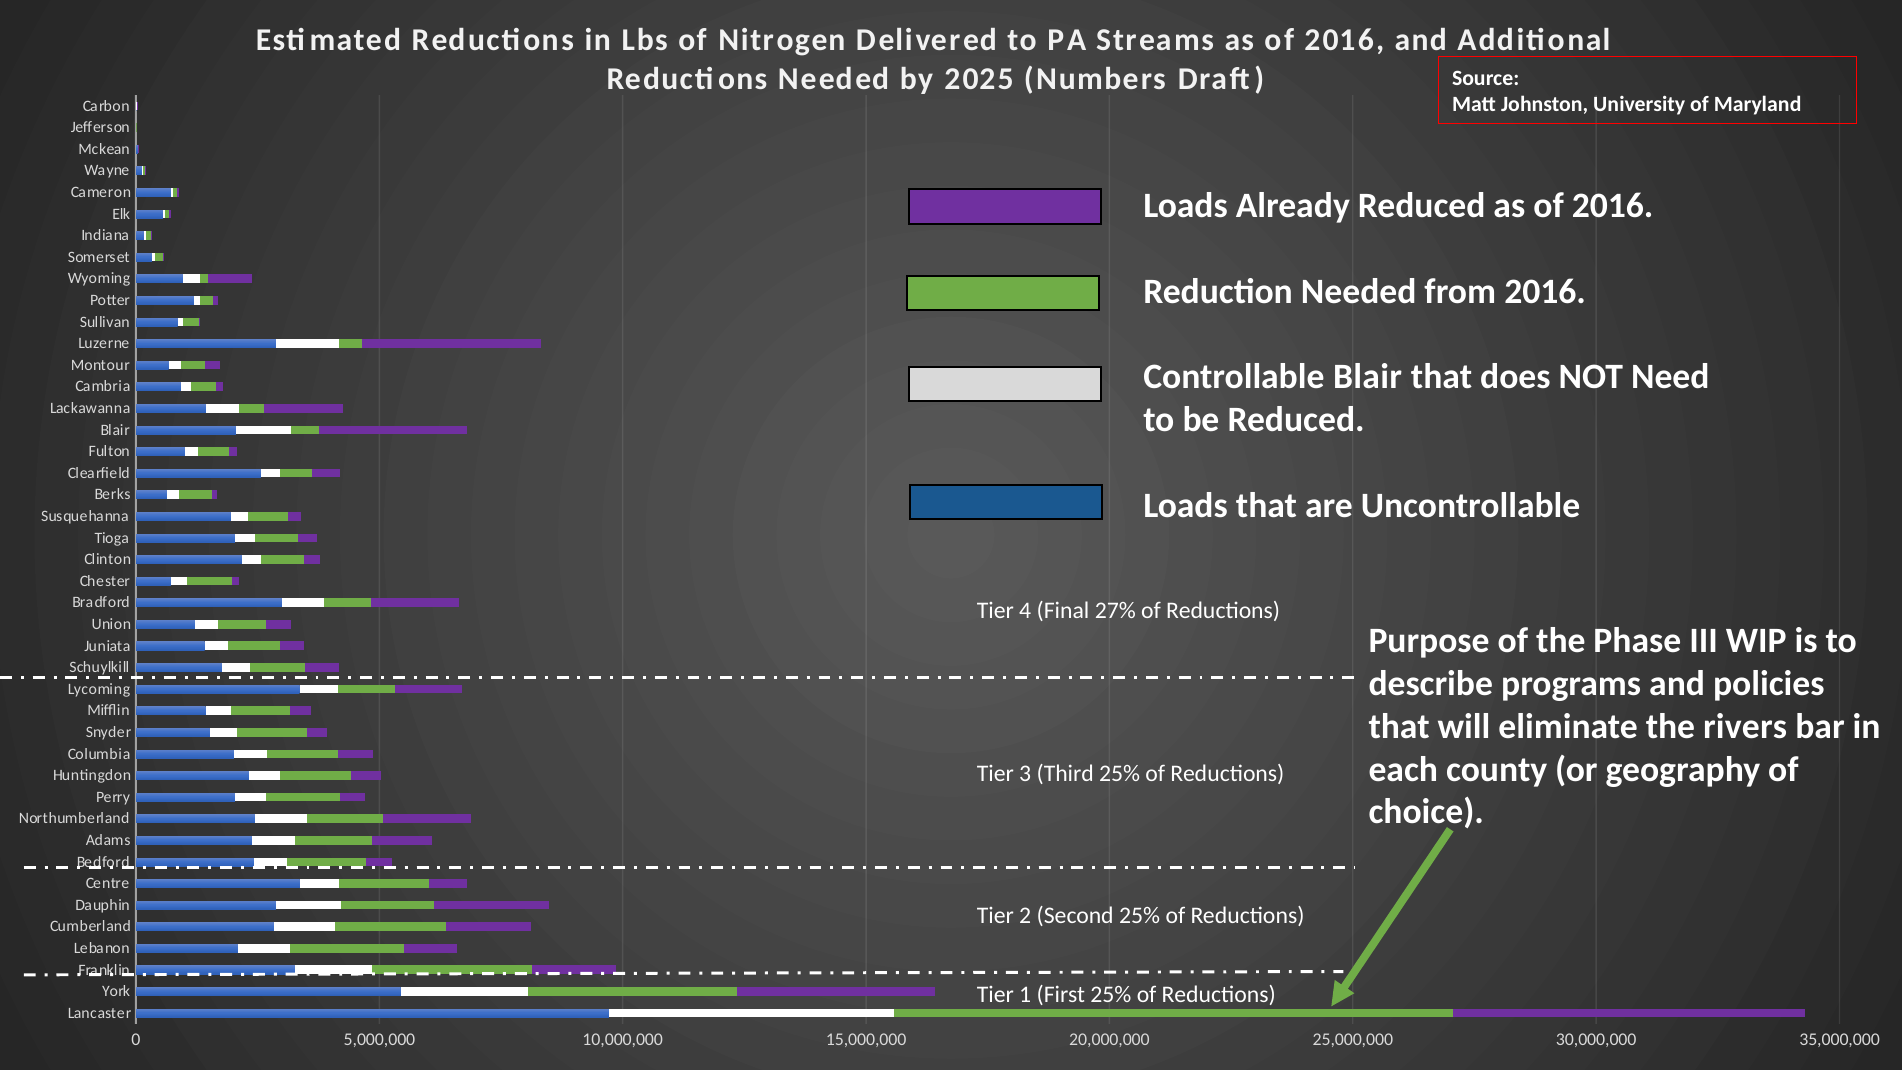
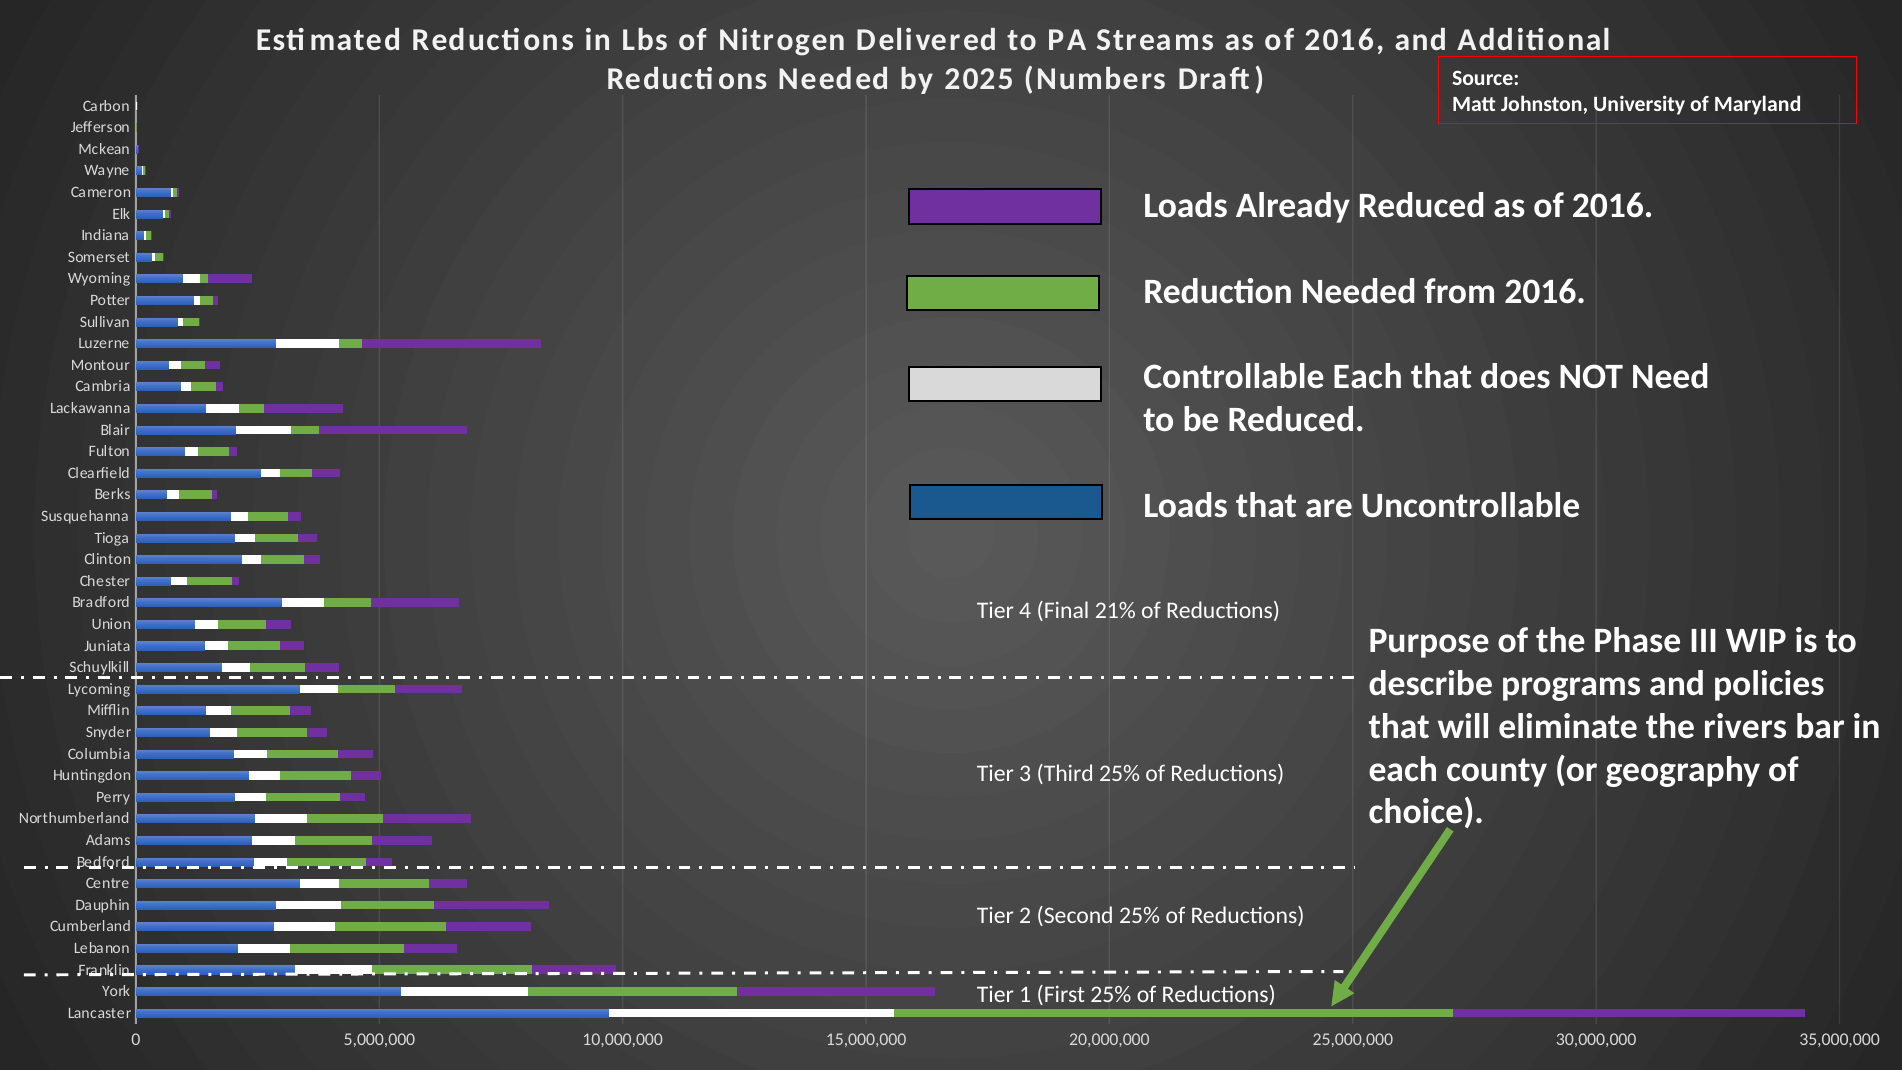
Controllable Blair: Blair -> Each (1368, 377)
27%: 27% -> 21% (1115, 610)
